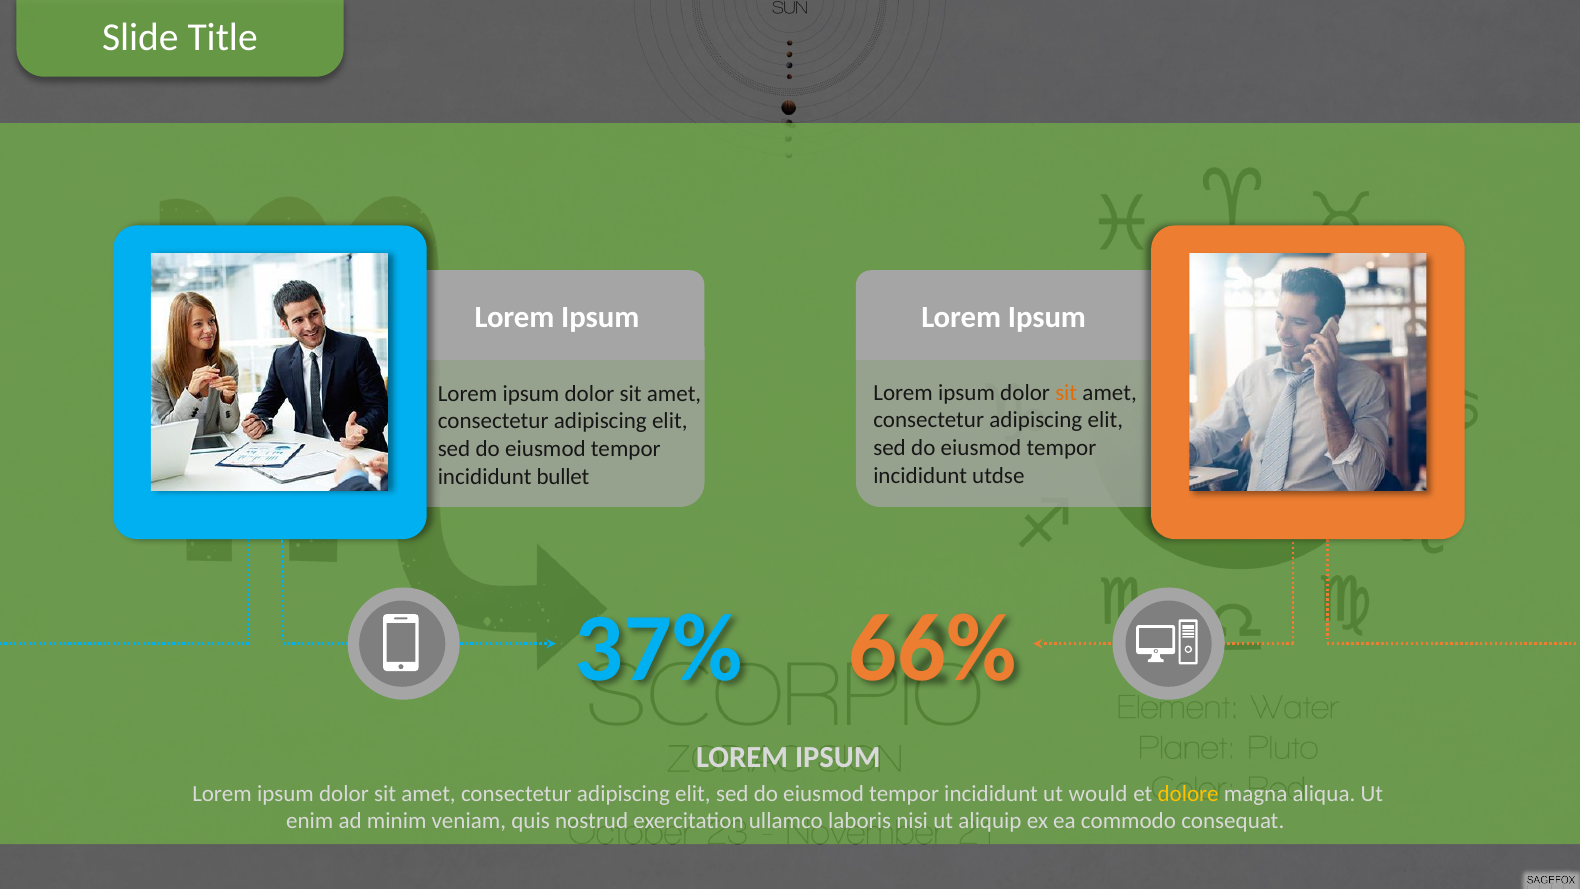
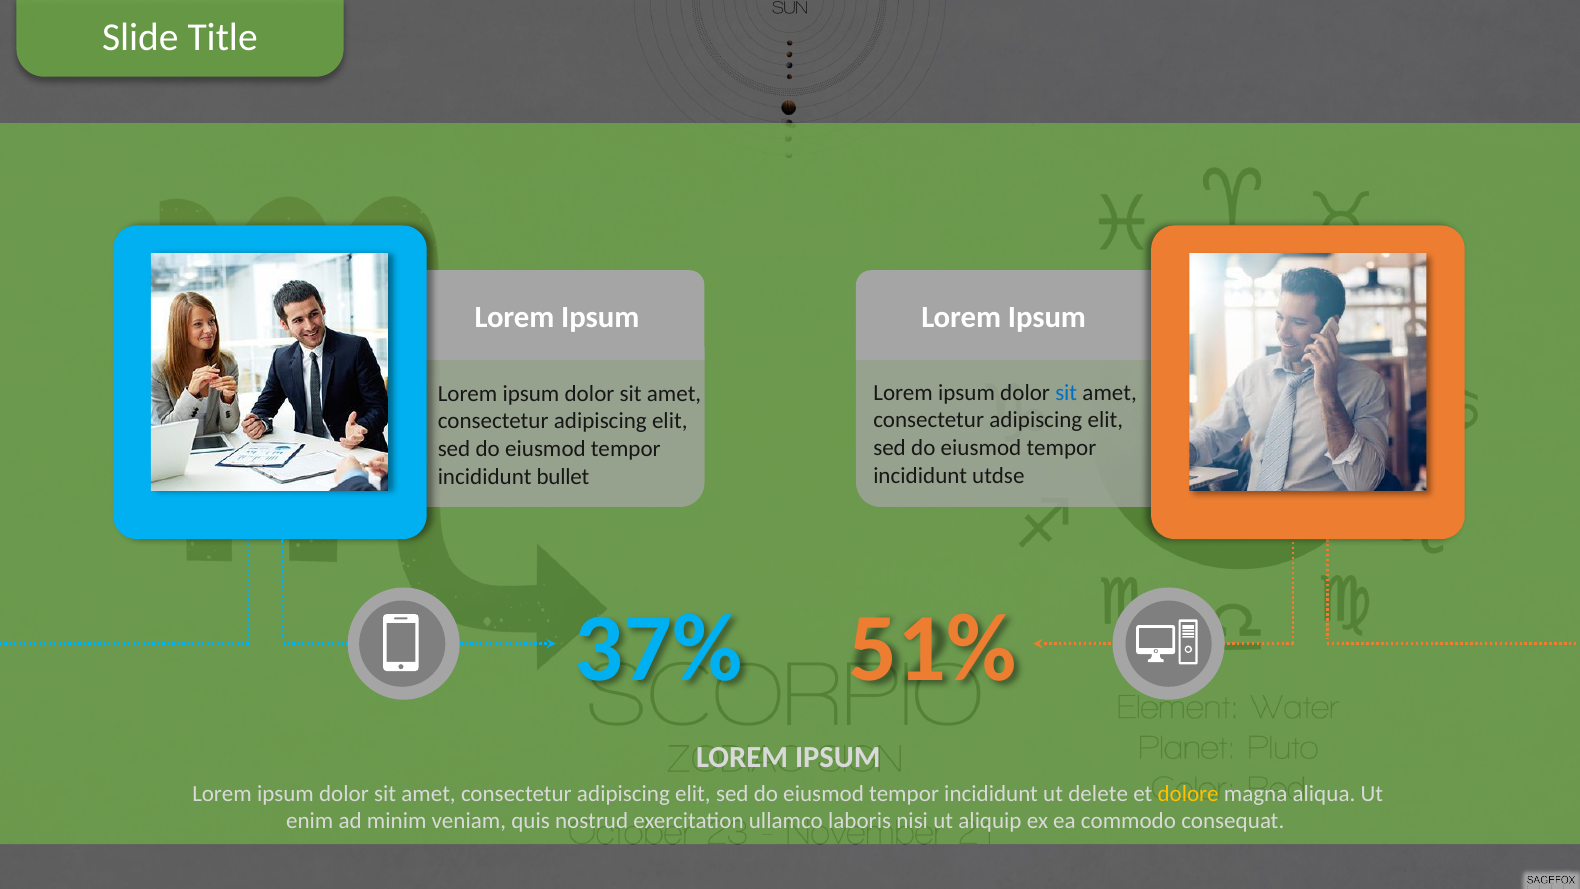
sit colour: orange -> blue (1066, 392)
66%: 66% -> 51% (933, 648)
would: would -> delete (1098, 793)
